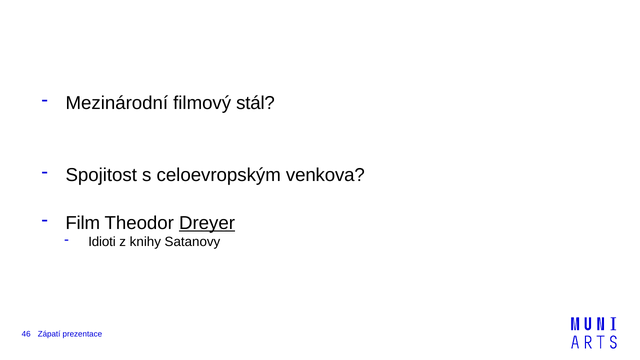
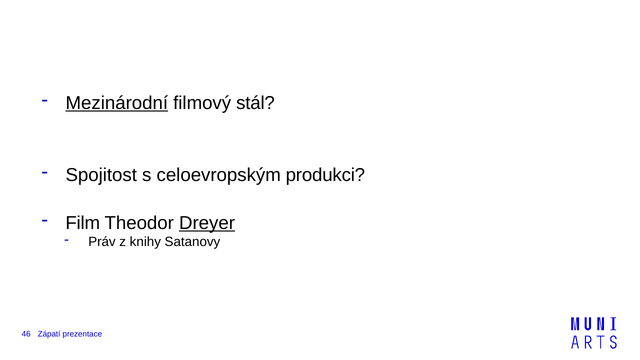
Mezinárodní underline: none -> present (117, 103)
venkova: venkova -> produkci (325, 175)
Idioti: Idioti -> Práv (102, 242)
